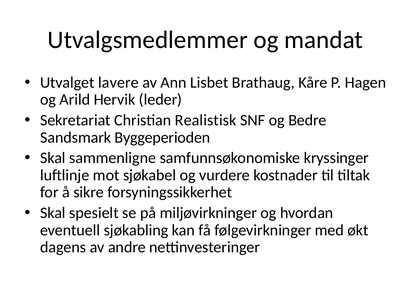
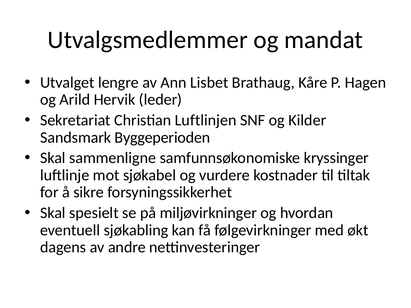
lavere: lavere -> lengre (119, 83)
Realistisk: Realistisk -> Luftlinjen (206, 120)
Bedre: Bedre -> Kilder (307, 120)
